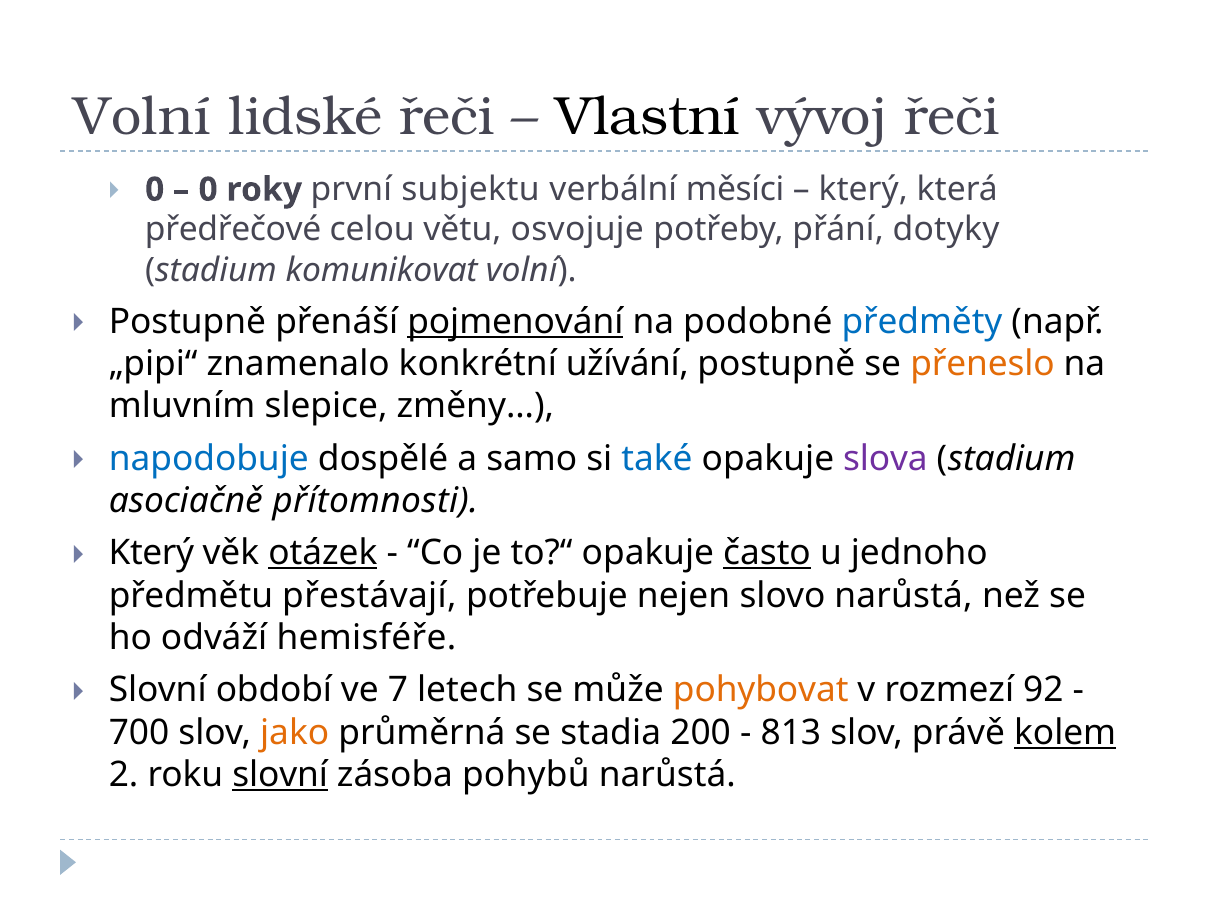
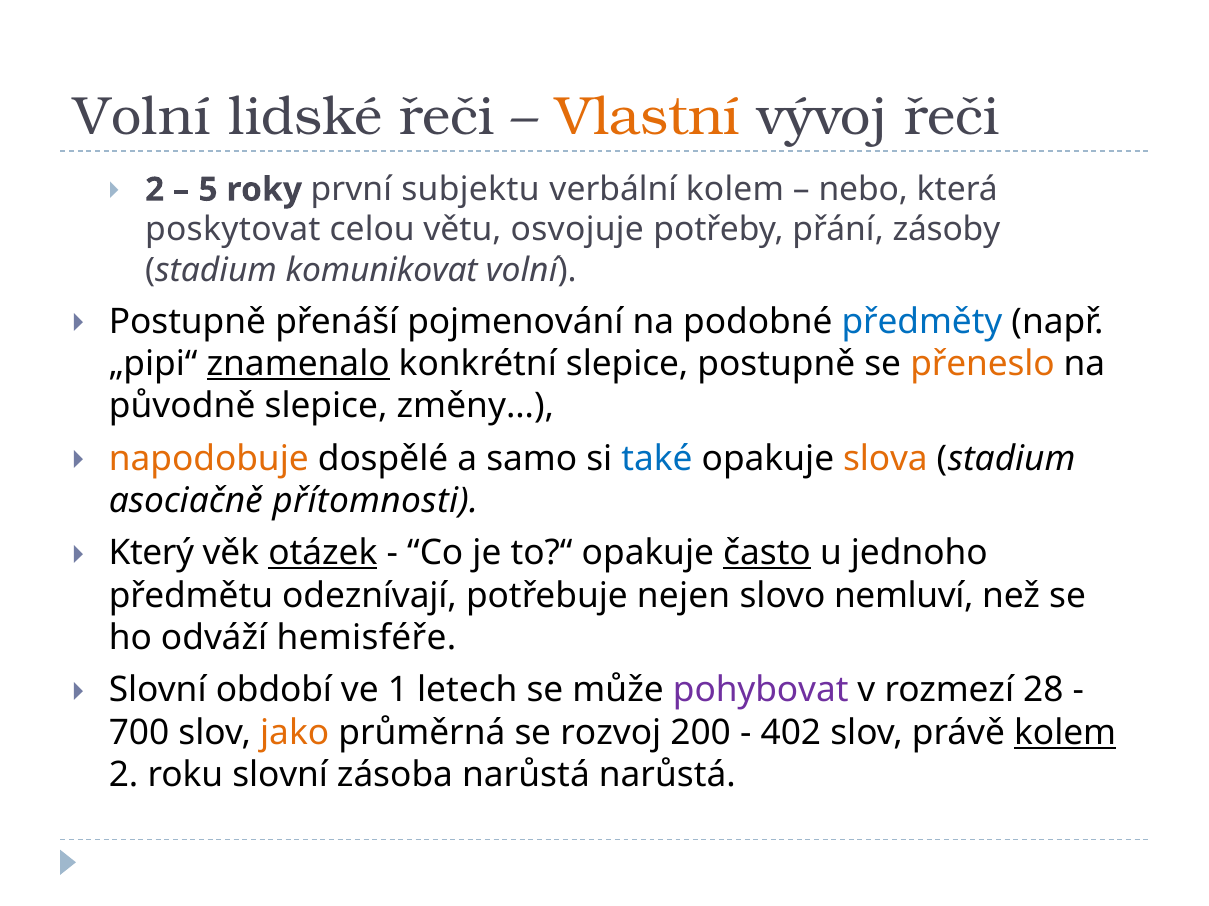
Vlastní colour: black -> orange (648, 117)
0: 0 -> 2 (155, 190)
0: 0 -> 5 (208, 190)
verbální měsíci: měsíci -> kolem (735, 190)
který: který -> nebo (863, 190)
předřečové: předřečové -> poskytovat (233, 230)
dotyky: dotyky -> zásoby (946, 230)
pojmenování underline: present -> none (515, 322)
znamenalo underline: none -> present (298, 364)
konkrétní užívání: užívání -> slepice (627, 364)
mluvním: mluvním -> původně (182, 407)
napodobuje colour: blue -> orange (209, 459)
slova colour: purple -> orange (885, 459)
přestávají: přestávají -> odeznívají (370, 596)
slovo narůstá: narůstá -> nemluví (904, 596)
7: 7 -> 1 (398, 691)
pohybovat colour: orange -> purple (761, 691)
92: 92 -> 28 (1043, 691)
stadia: stadia -> rozvoj (611, 733)
813: 813 -> 402 (791, 733)
slovní underline: present -> none (280, 775)
zásoba pohybů: pohybů -> narůstá (526, 775)
